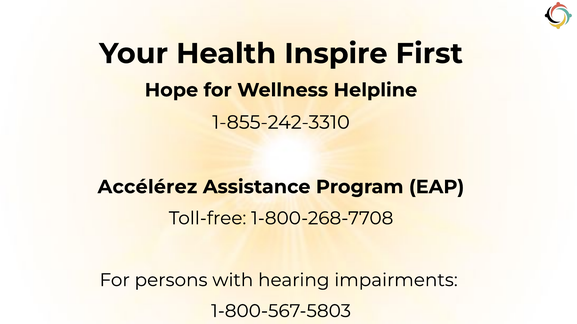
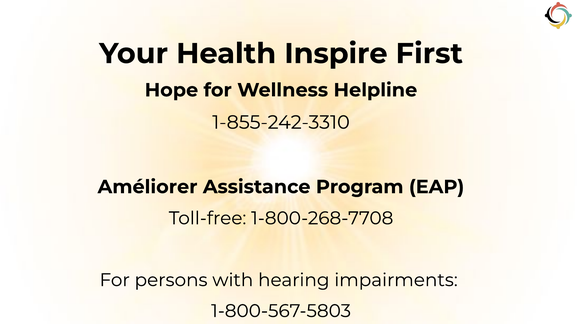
Accélérez: Accélérez -> Améliorer (148, 187)
